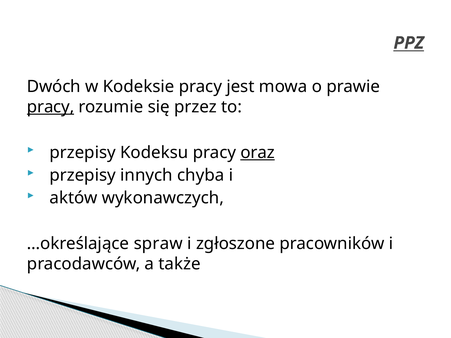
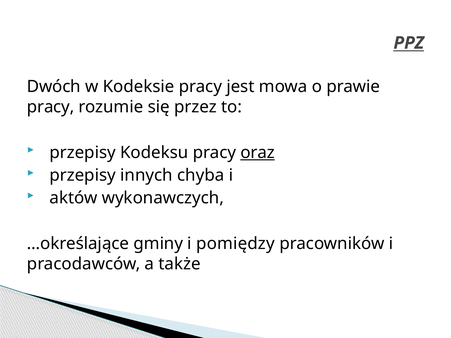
pracy underline: present -> none (51, 107)
spraw: spraw -> gminy (158, 244)
zgłoszone: zgłoszone -> pomiędzy (235, 244)
